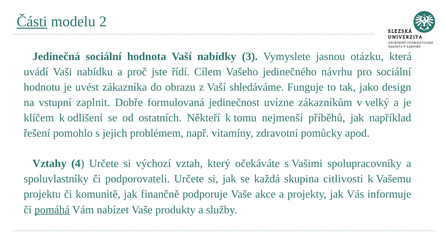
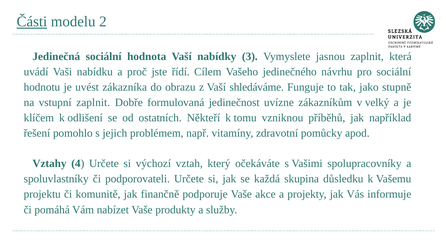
jasnou otázku: otázku -> zaplnit (367, 56)
design: design -> stupně (397, 87)
nejmenší: nejmenší -> vzniknou (283, 118)
citlivosti: citlivosti -> důsledku (343, 179)
pomáhá underline: present -> none (52, 210)
